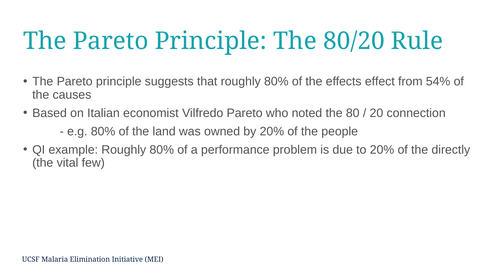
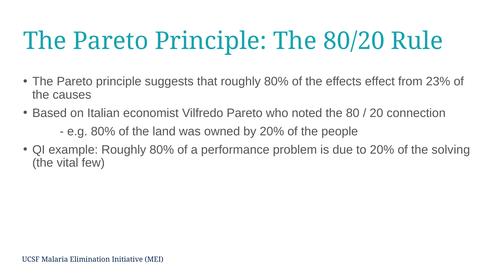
54%: 54% -> 23% (438, 81)
directly: directly -> solving (451, 149)
